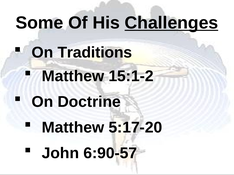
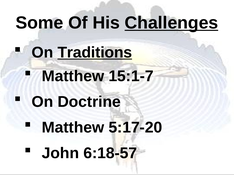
Traditions underline: none -> present (95, 53)
15:1-2: 15:1-2 -> 15:1-7 (131, 76)
6:90-57: 6:90-57 -> 6:18-57 (110, 154)
